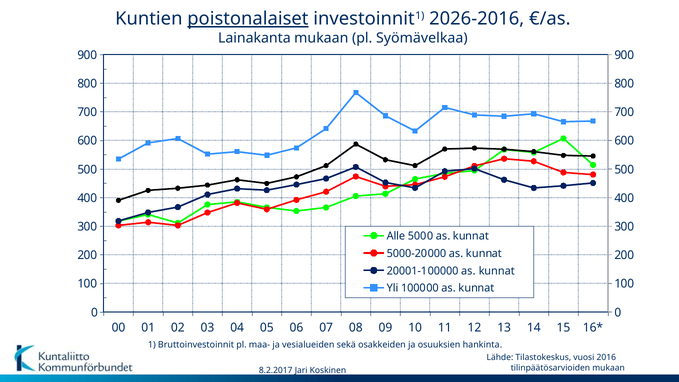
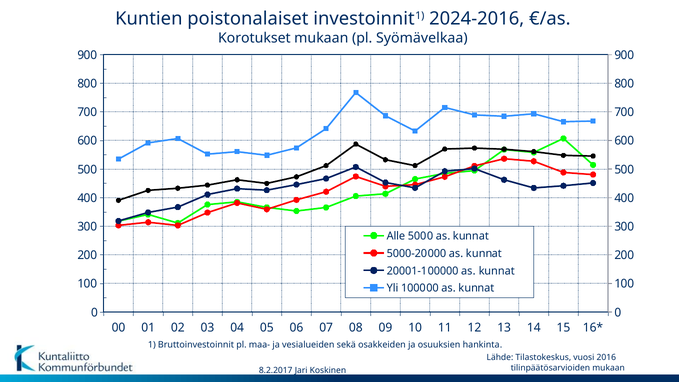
poistonalaiset underline: present -> none (248, 19)
2026-2016: 2026-2016 -> 2024-2016 (477, 19)
Lainakanta: Lainakanta -> Korotukset (254, 38)
